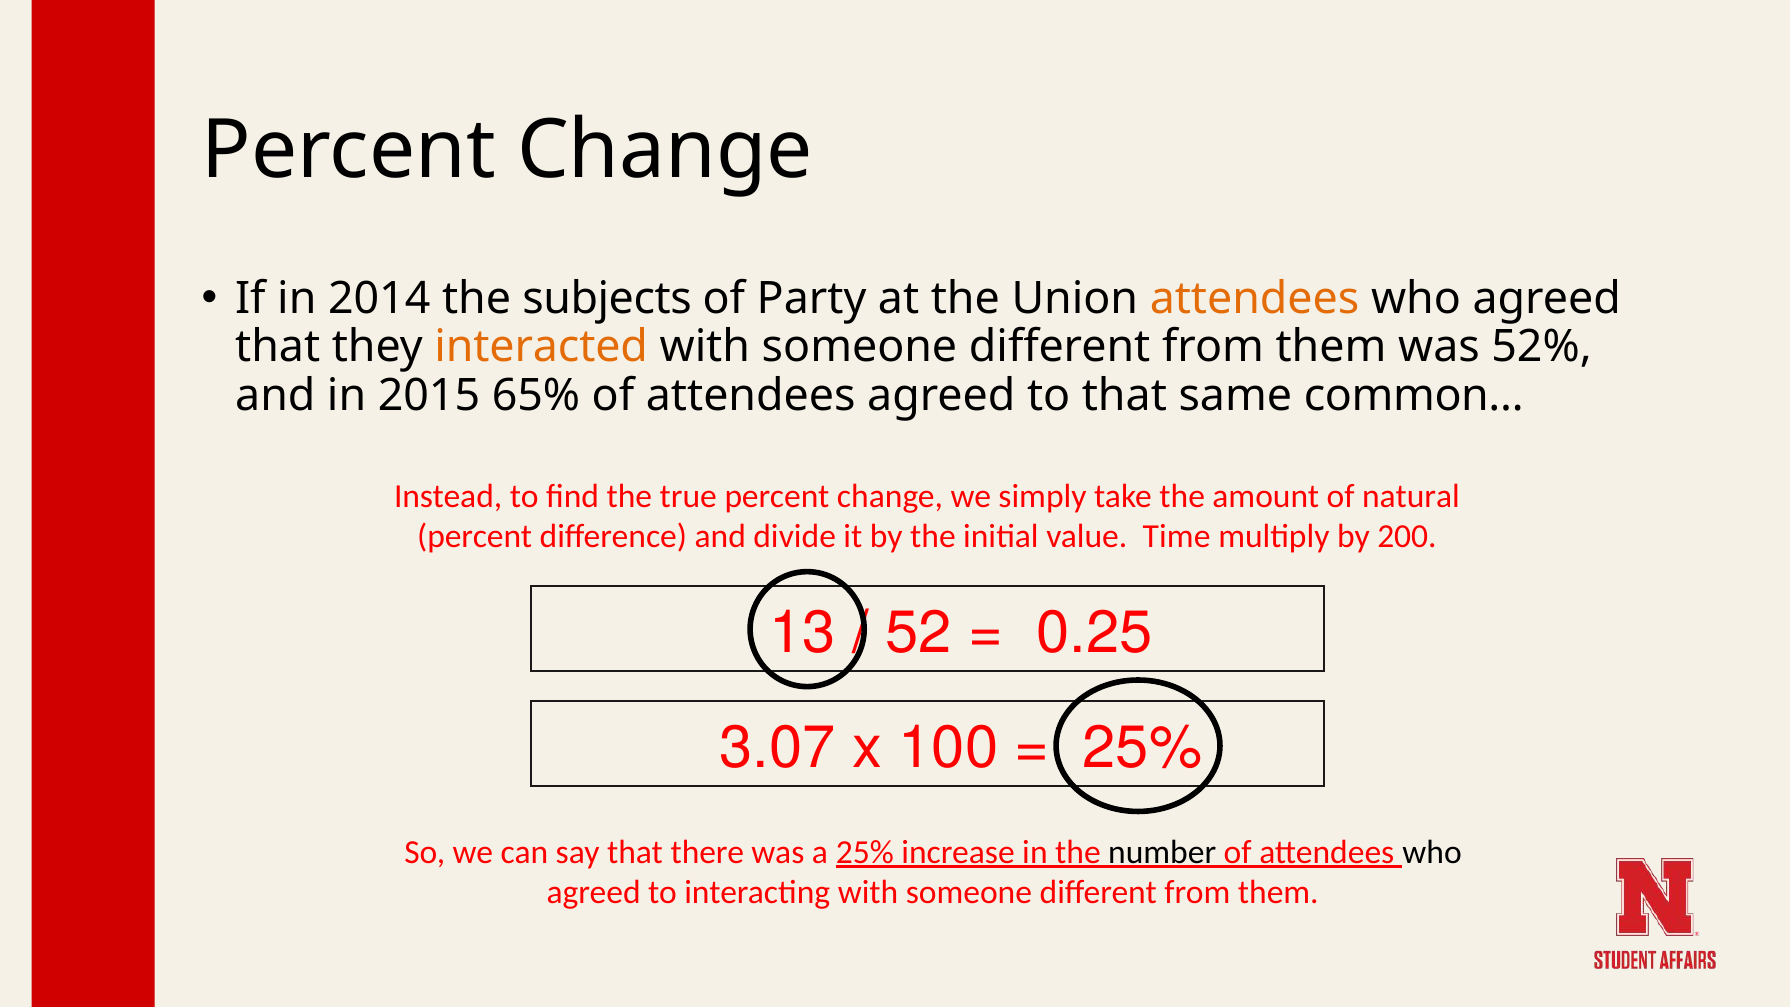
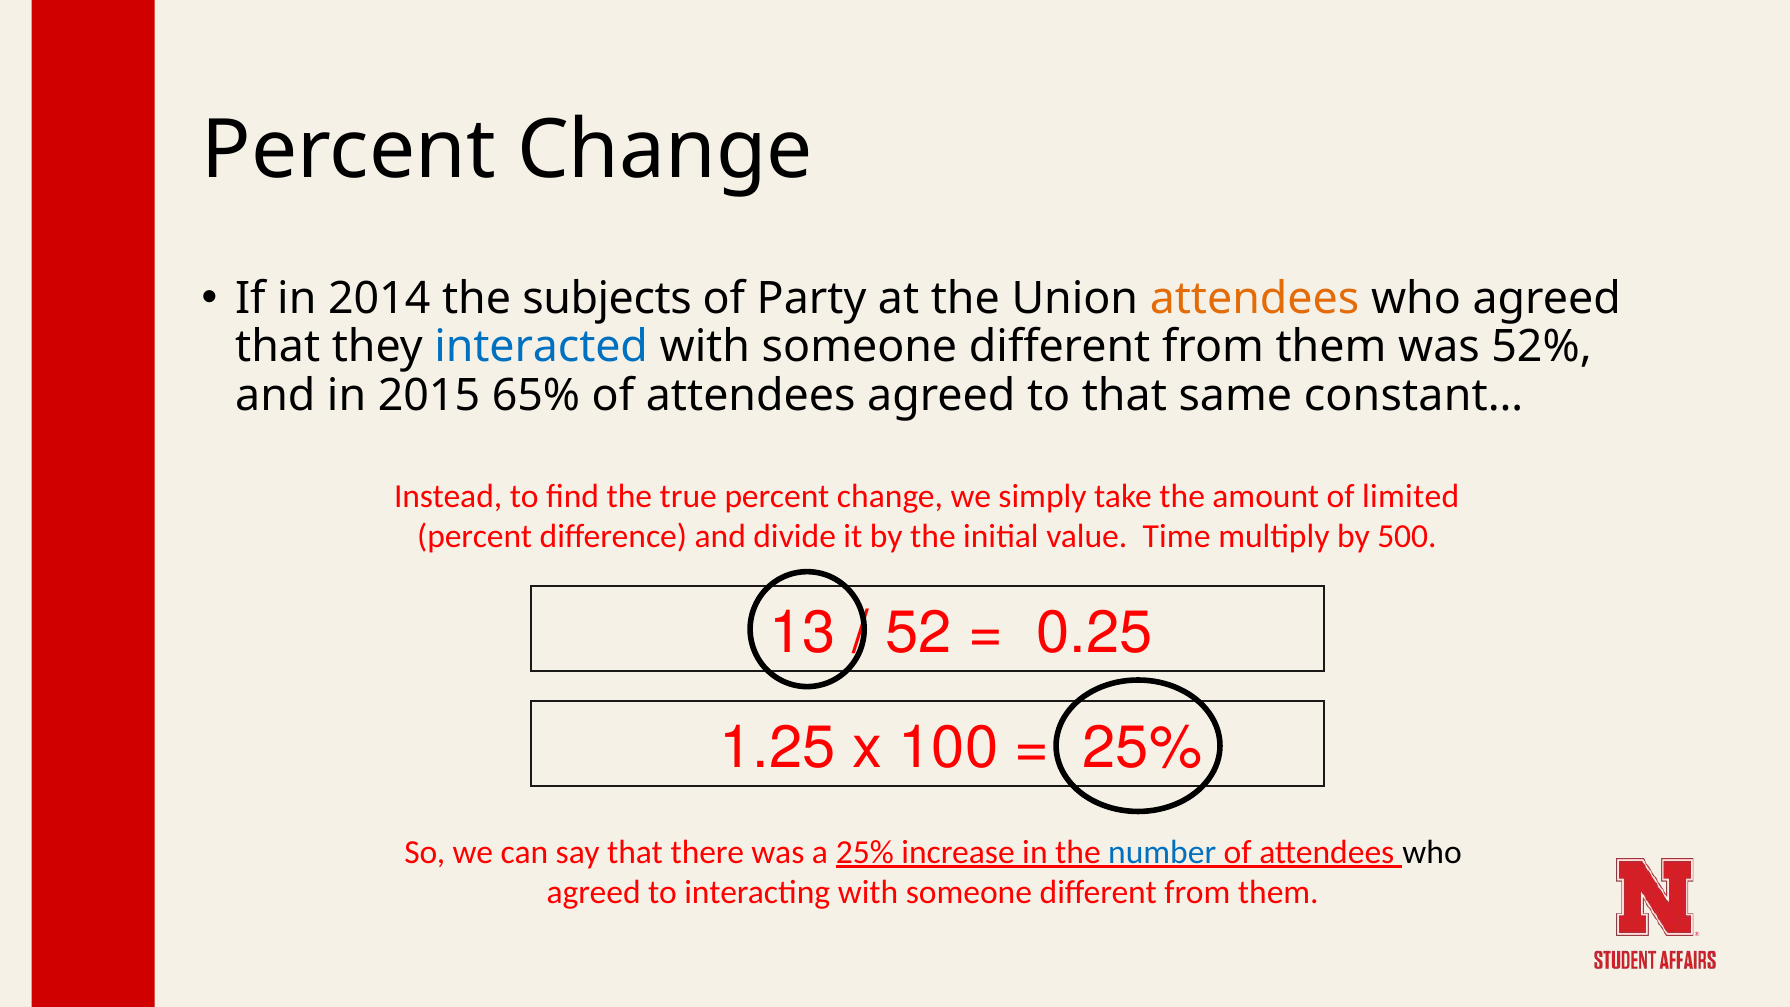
interacted colour: orange -> blue (541, 347)
common…: common… -> constant… (1414, 395)
natural: natural -> limited (1411, 496)
200: 200 -> 500 (1407, 537)
3.07: 3.07 -> 1.25 (778, 748)
number colour: black -> blue (1162, 852)
